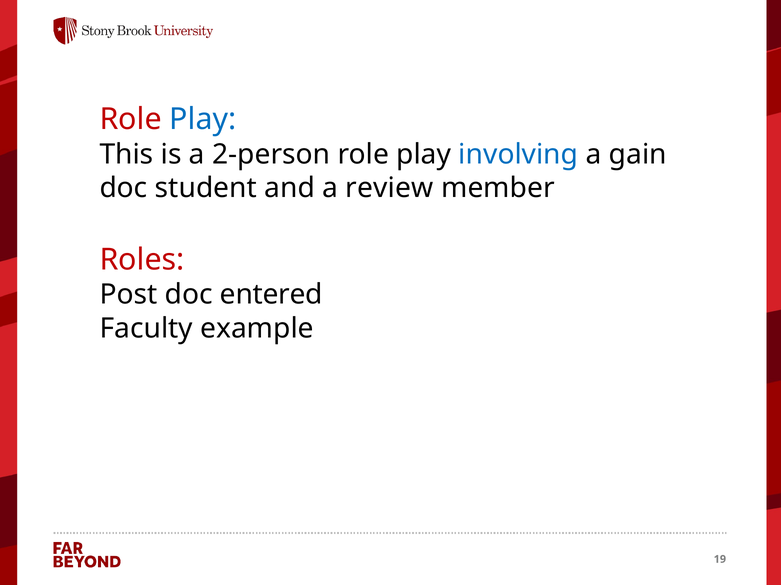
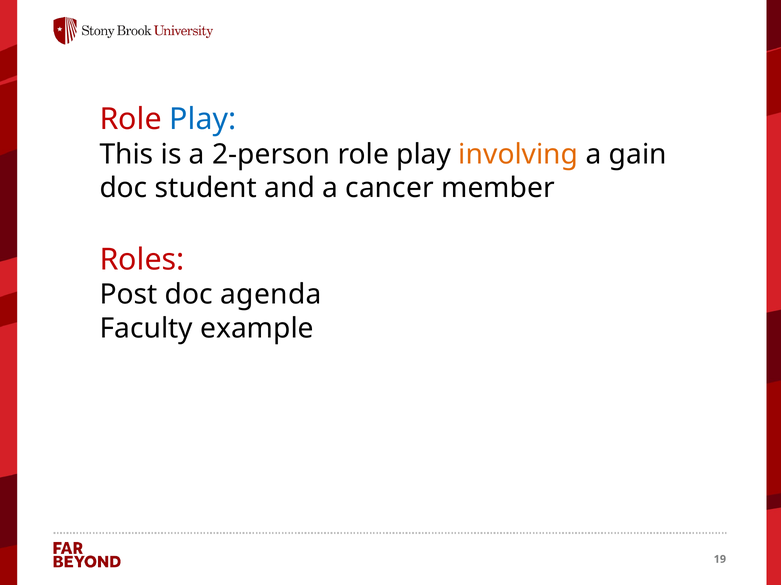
involving colour: blue -> orange (518, 154)
review: review -> cancer (390, 188)
entered: entered -> agenda (271, 295)
